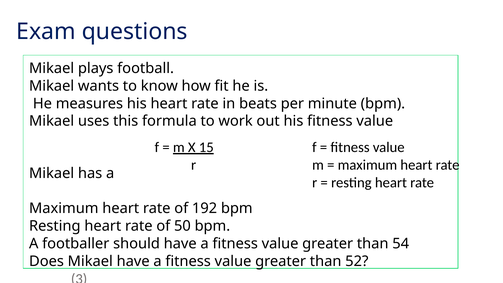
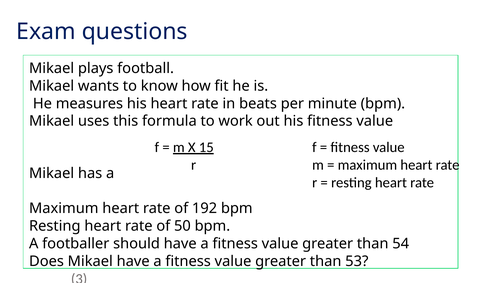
52: 52 -> 53 (357, 261)
